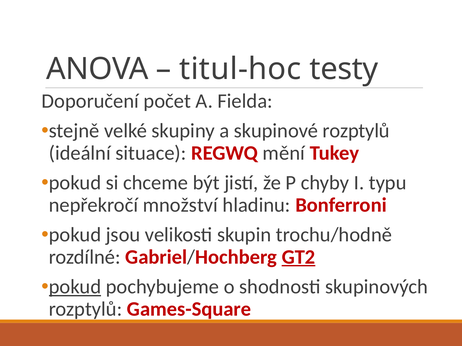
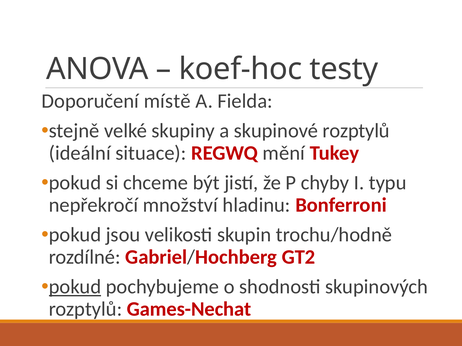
titul-hoc: titul-hoc -> koef-hoc (241, 69)
počet: počet -> místě (167, 101)
GT2 underline: present -> none (298, 257)
Games-Square: Games-Square -> Games-Nechat (189, 309)
